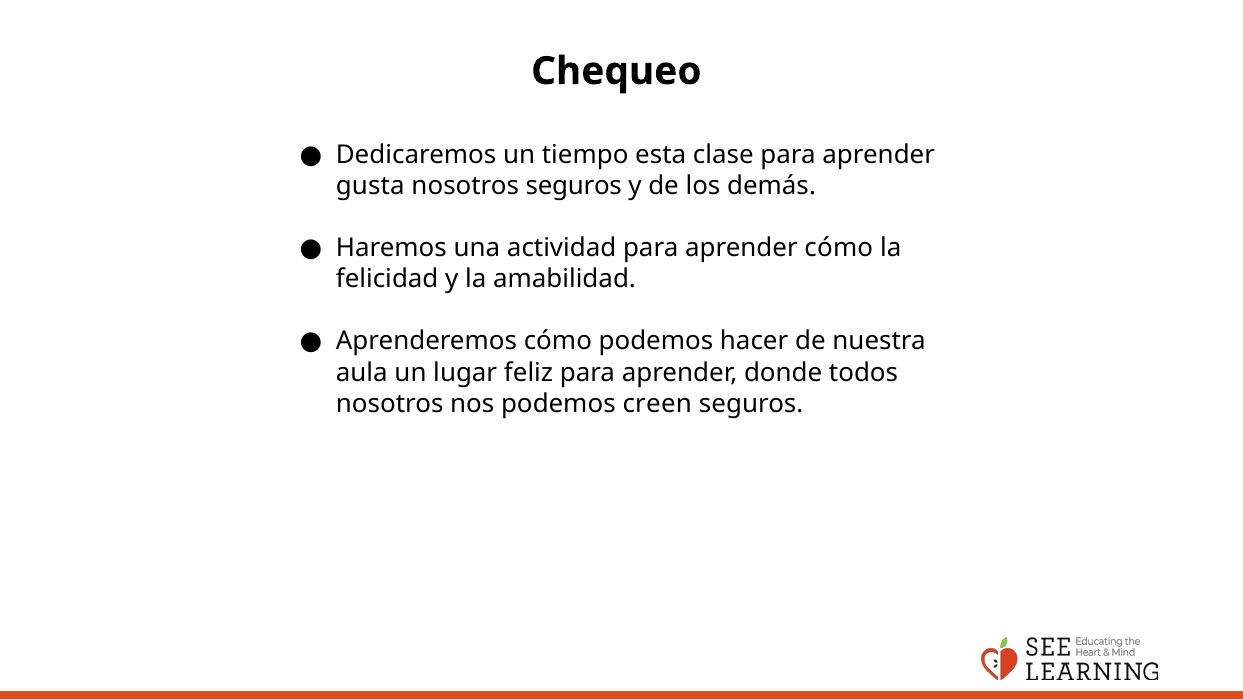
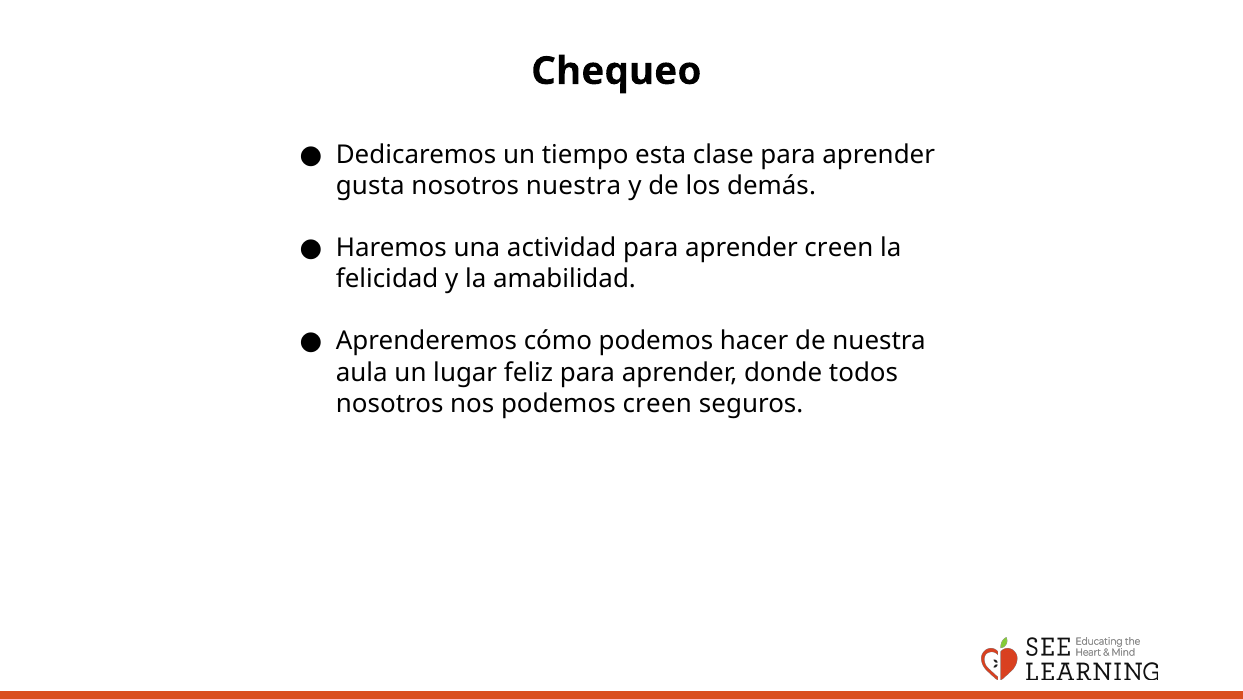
nosotros seguros: seguros -> nuestra (574, 186)
aprender cómo: cómo -> creen (839, 248)
